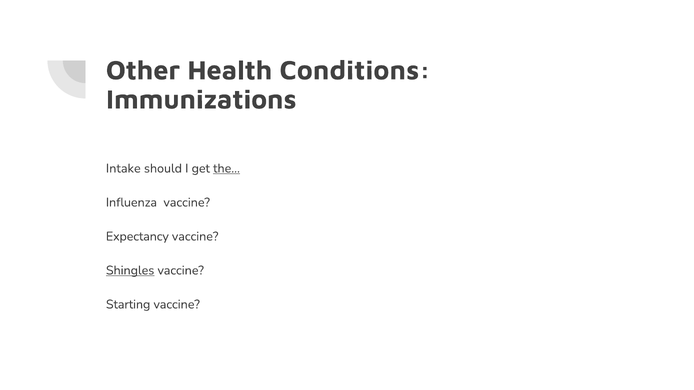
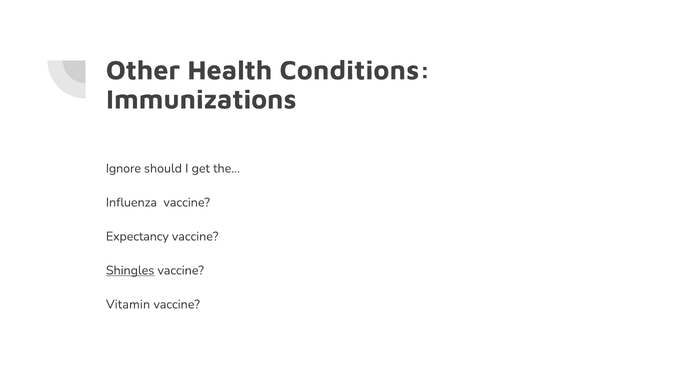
Intake: Intake -> Ignore (123, 169)
the… underline: present -> none (226, 169)
Starting: Starting -> Vitamin (128, 305)
